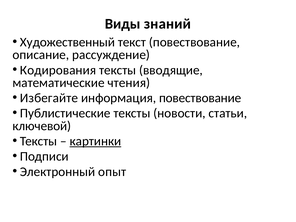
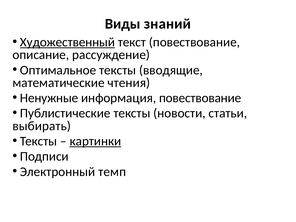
Художественный underline: none -> present (67, 42)
Кодирования: Кодирования -> Оптимальное (58, 70)
Избегайте: Избегайте -> Ненужные (49, 98)
ключевой: ключевой -> выбирать (42, 126)
опыт: опыт -> темп (112, 172)
